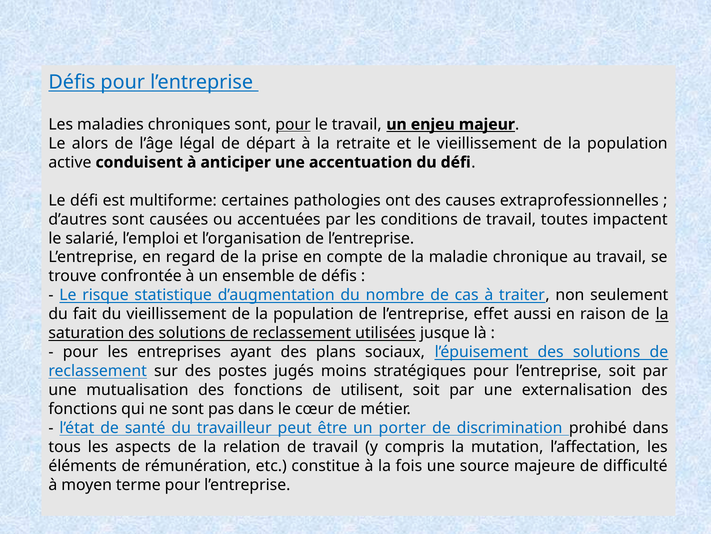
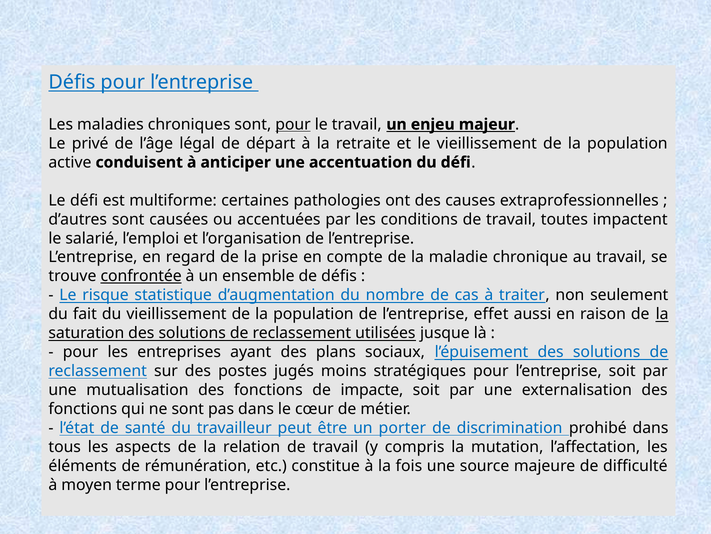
alors: alors -> privé (90, 143)
confrontée underline: none -> present (141, 276)
utilisent: utilisent -> impacte (372, 390)
